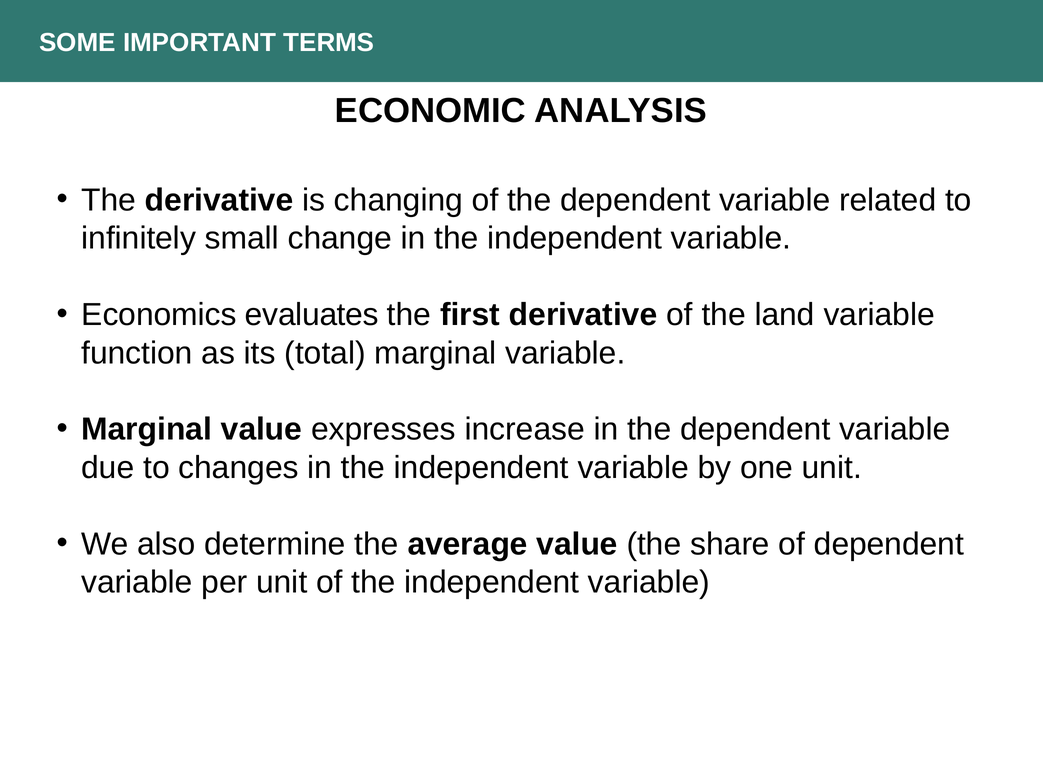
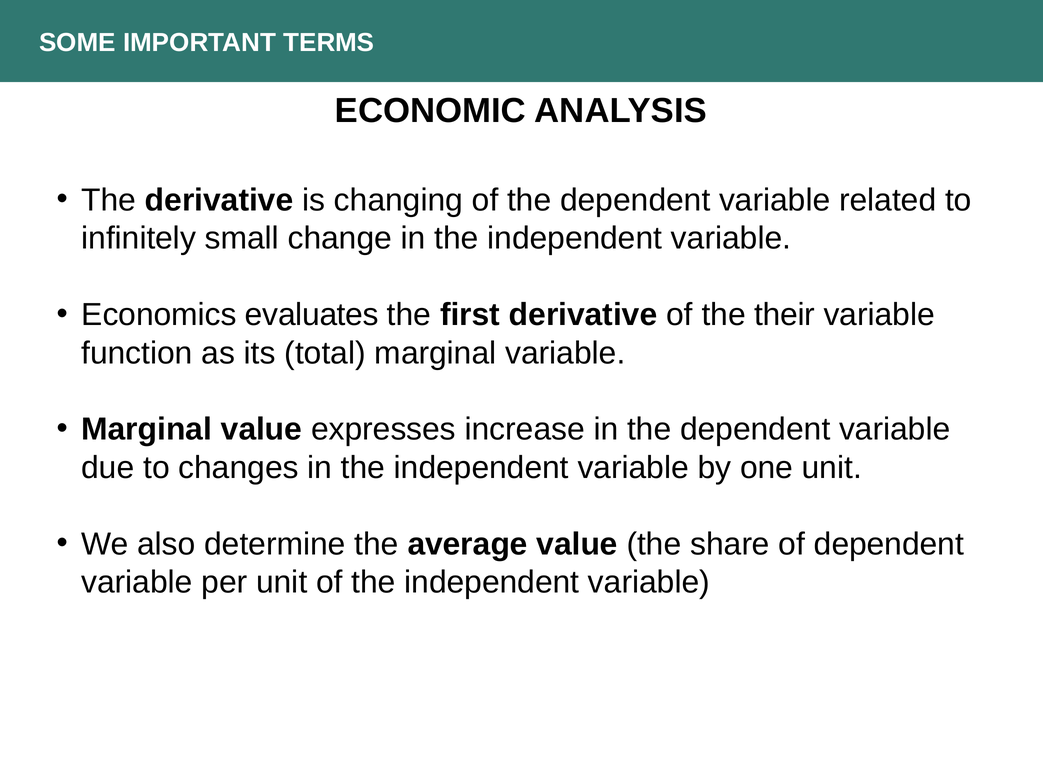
land: land -> their (785, 315)
